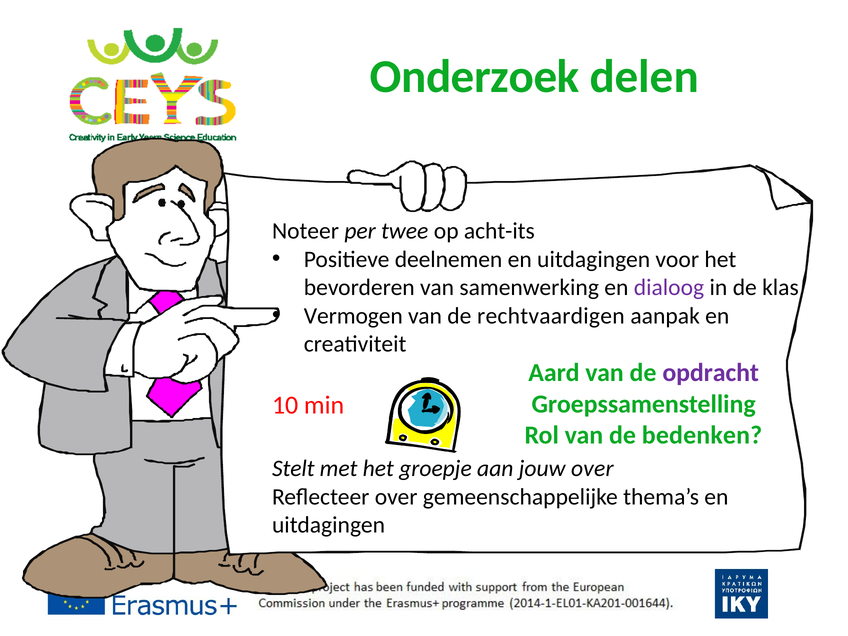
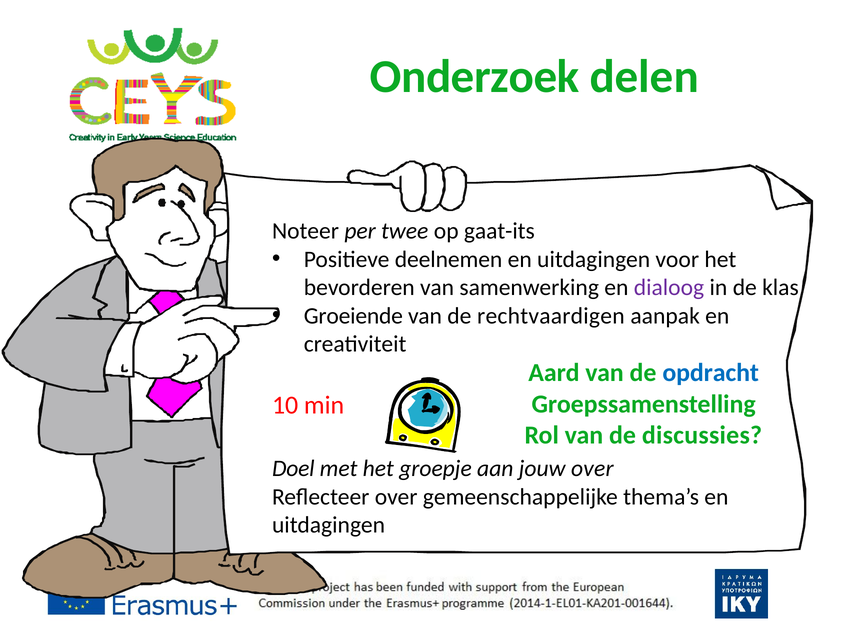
acht-its: acht-its -> gaat-its (499, 231)
Vermogen: Vermogen -> Groeiende (353, 316)
opdracht colour: purple -> blue (711, 373)
bedenken: bedenken -> discussies (702, 435)
Stelt: Stelt -> Doel (293, 469)
